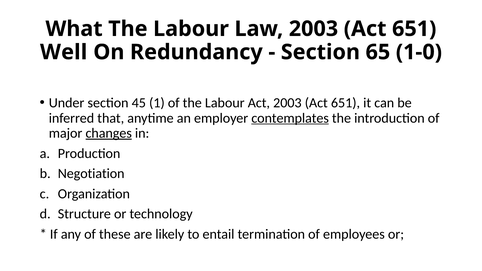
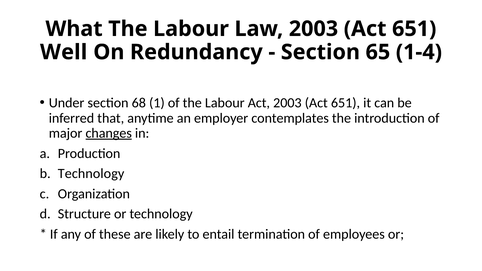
1-0: 1-0 -> 1-4 (419, 52)
45: 45 -> 68 (139, 103)
contemplates underline: present -> none (290, 118)
Negotiation: Negotiation -> Technology (91, 174)
